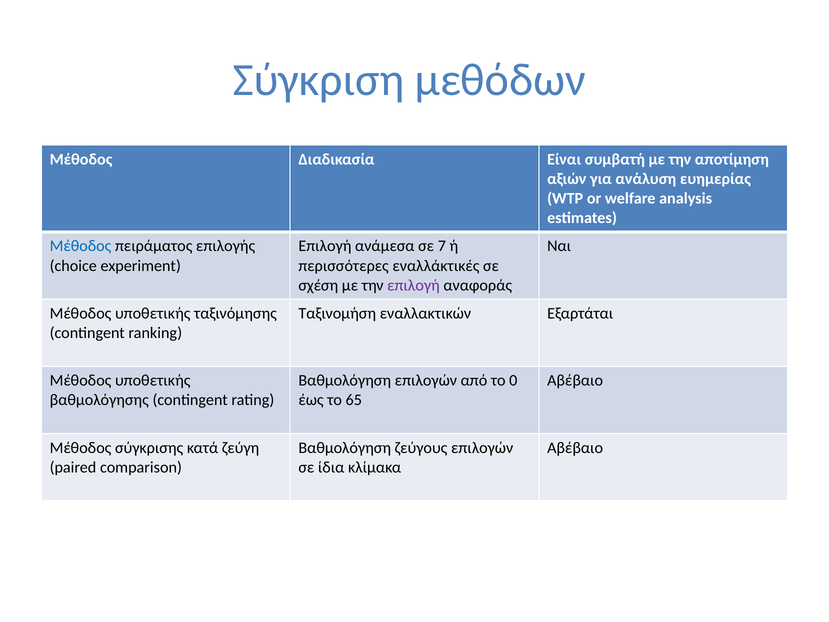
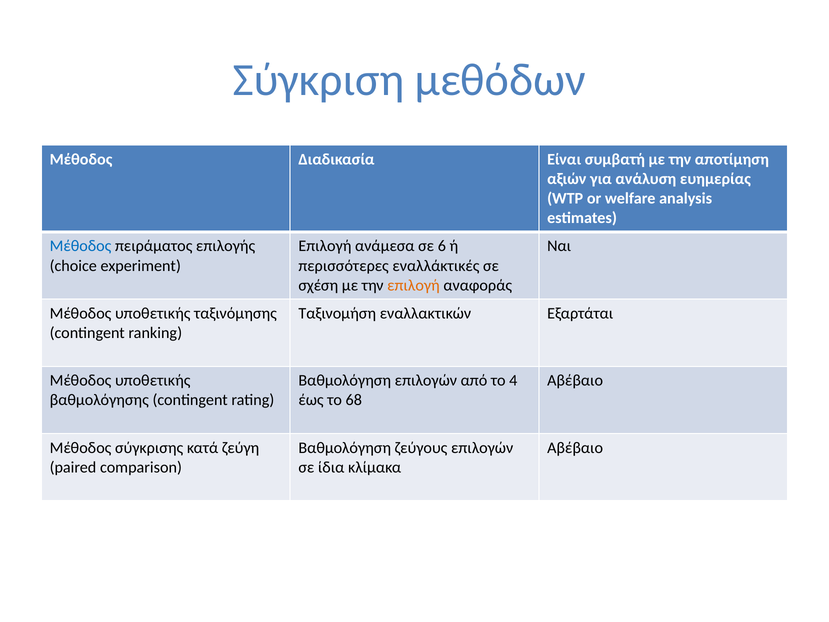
7: 7 -> 6 (442, 246)
επιλογή colour: purple -> orange (413, 285)
0: 0 -> 4 (513, 380)
65: 65 -> 68 (354, 400)
